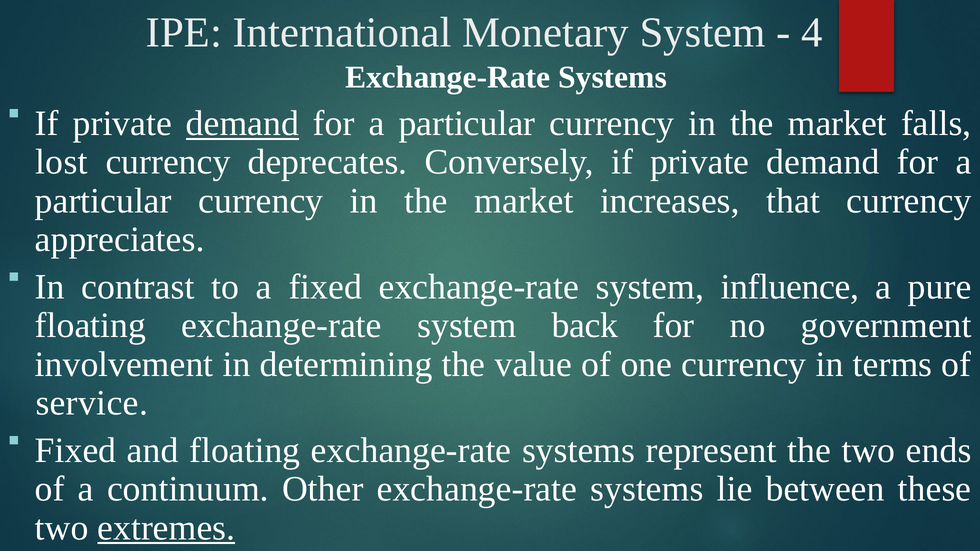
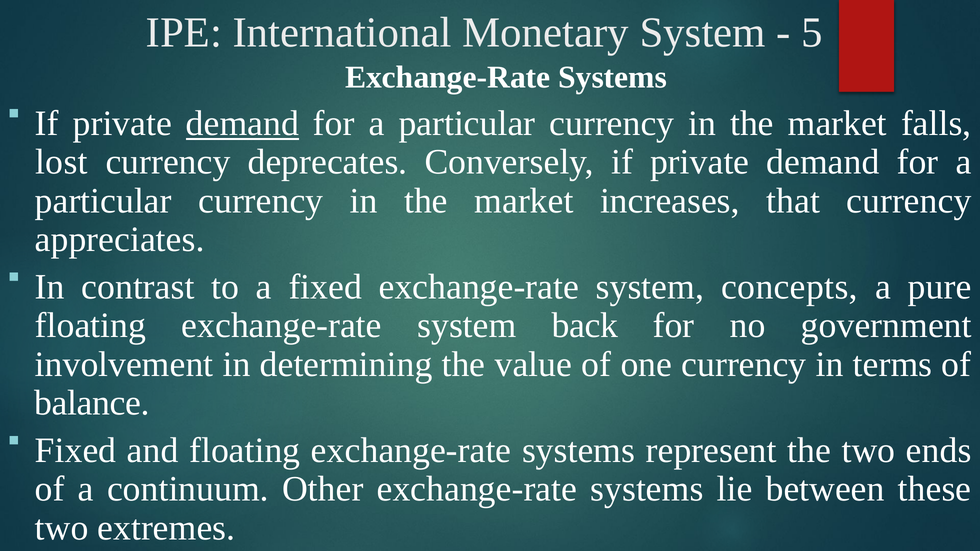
4: 4 -> 5 (812, 32)
influence: influence -> concepts (790, 287)
service: service -> balance (92, 403)
extremes underline: present -> none (166, 528)
